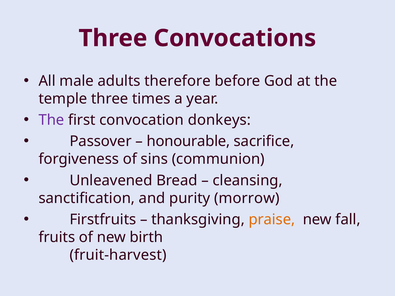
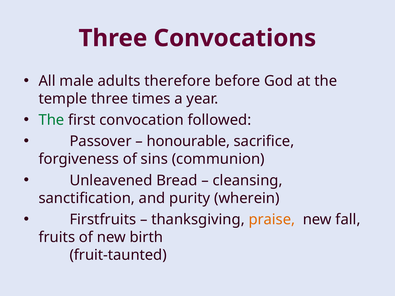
The colour: purple -> green (51, 120)
donkeys: donkeys -> followed (219, 120)
morrow: morrow -> wherein (247, 198)
fruit-harvest: fruit-harvest -> fruit-taunted (118, 255)
